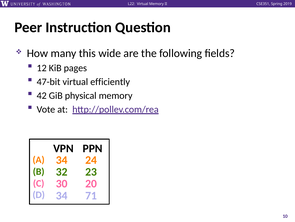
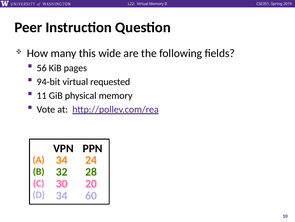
12: 12 -> 56 (42, 68)
47-bit: 47-bit -> 94-bit (49, 82)
efficiently: efficiently -> requested (110, 82)
42: 42 -> 11 (42, 95)
23: 23 -> 28 (91, 171)
71: 71 -> 60 (91, 195)
